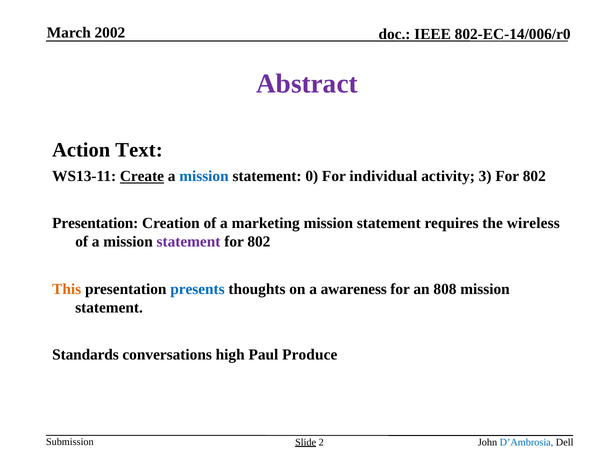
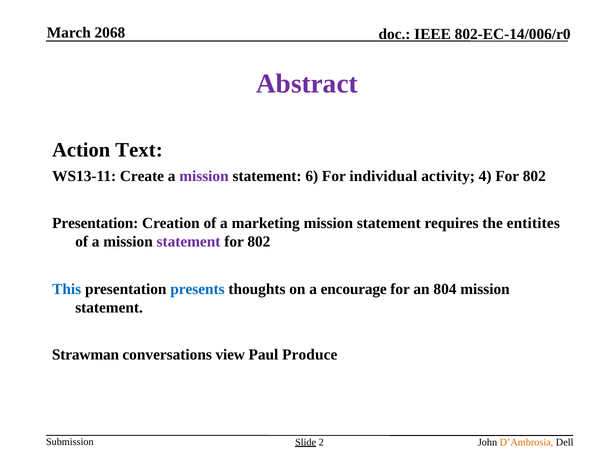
2002: 2002 -> 2068 (110, 33)
Create underline: present -> none (142, 176)
mission colour: blue -> purple (204, 176)
0: 0 -> 6 (312, 176)
3: 3 -> 4 (485, 176)
wireless: wireless -> entitites (533, 223)
This colour: orange -> blue (67, 289)
awareness: awareness -> encourage (354, 289)
808: 808 -> 804 (445, 289)
Standards: Standards -> Strawman (86, 354)
high: high -> view (230, 354)
D’Ambrosia colour: blue -> orange (526, 442)
